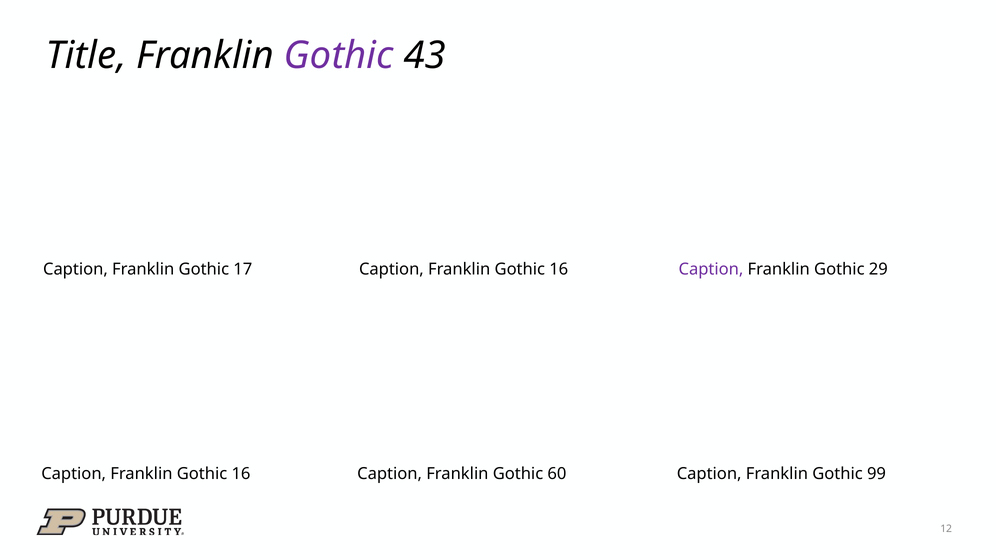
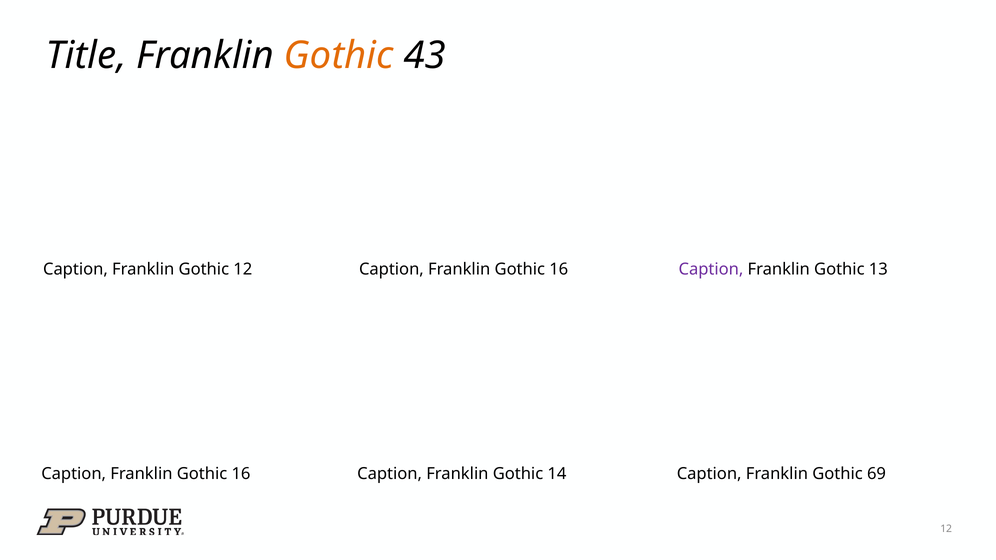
Gothic colour: purple -> orange (339, 56)
Gothic 17: 17 -> 12 (243, 269)
29: 29 -> 13 (878, 269)
60: 60 -> 14 (557, 474)
99: 99 -> 69 (876, 474)
